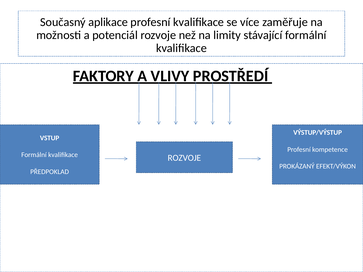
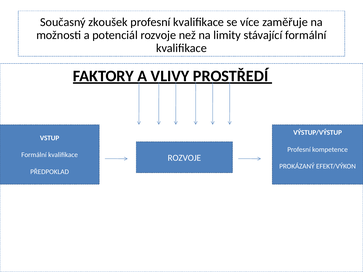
aplikace: aplikace -> zkoušek (108, 22)
